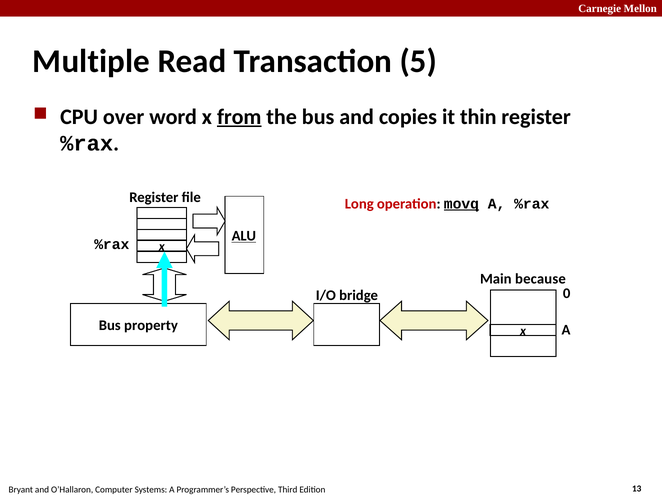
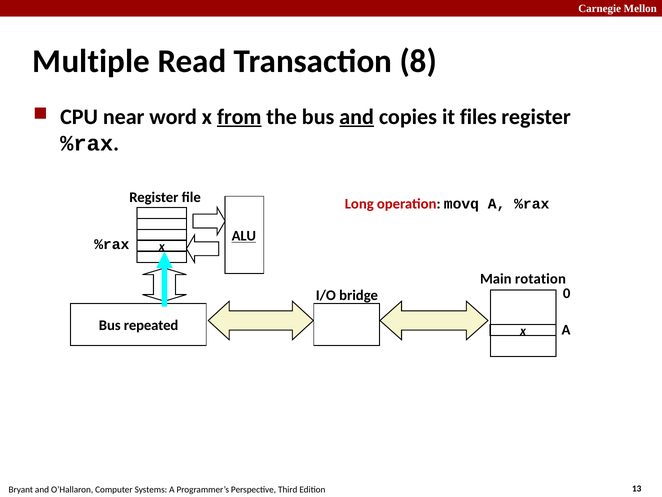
5: 5 -> 8 (418, 61)
over: over -> near (124, 117)
and underline: none -> present (357, 117)
thin: thin -> files (478, 117)
movq underline: present -> none (461, 204)
because: because -> rotation (540, 279)
property: property -> repeated (151, 325)
